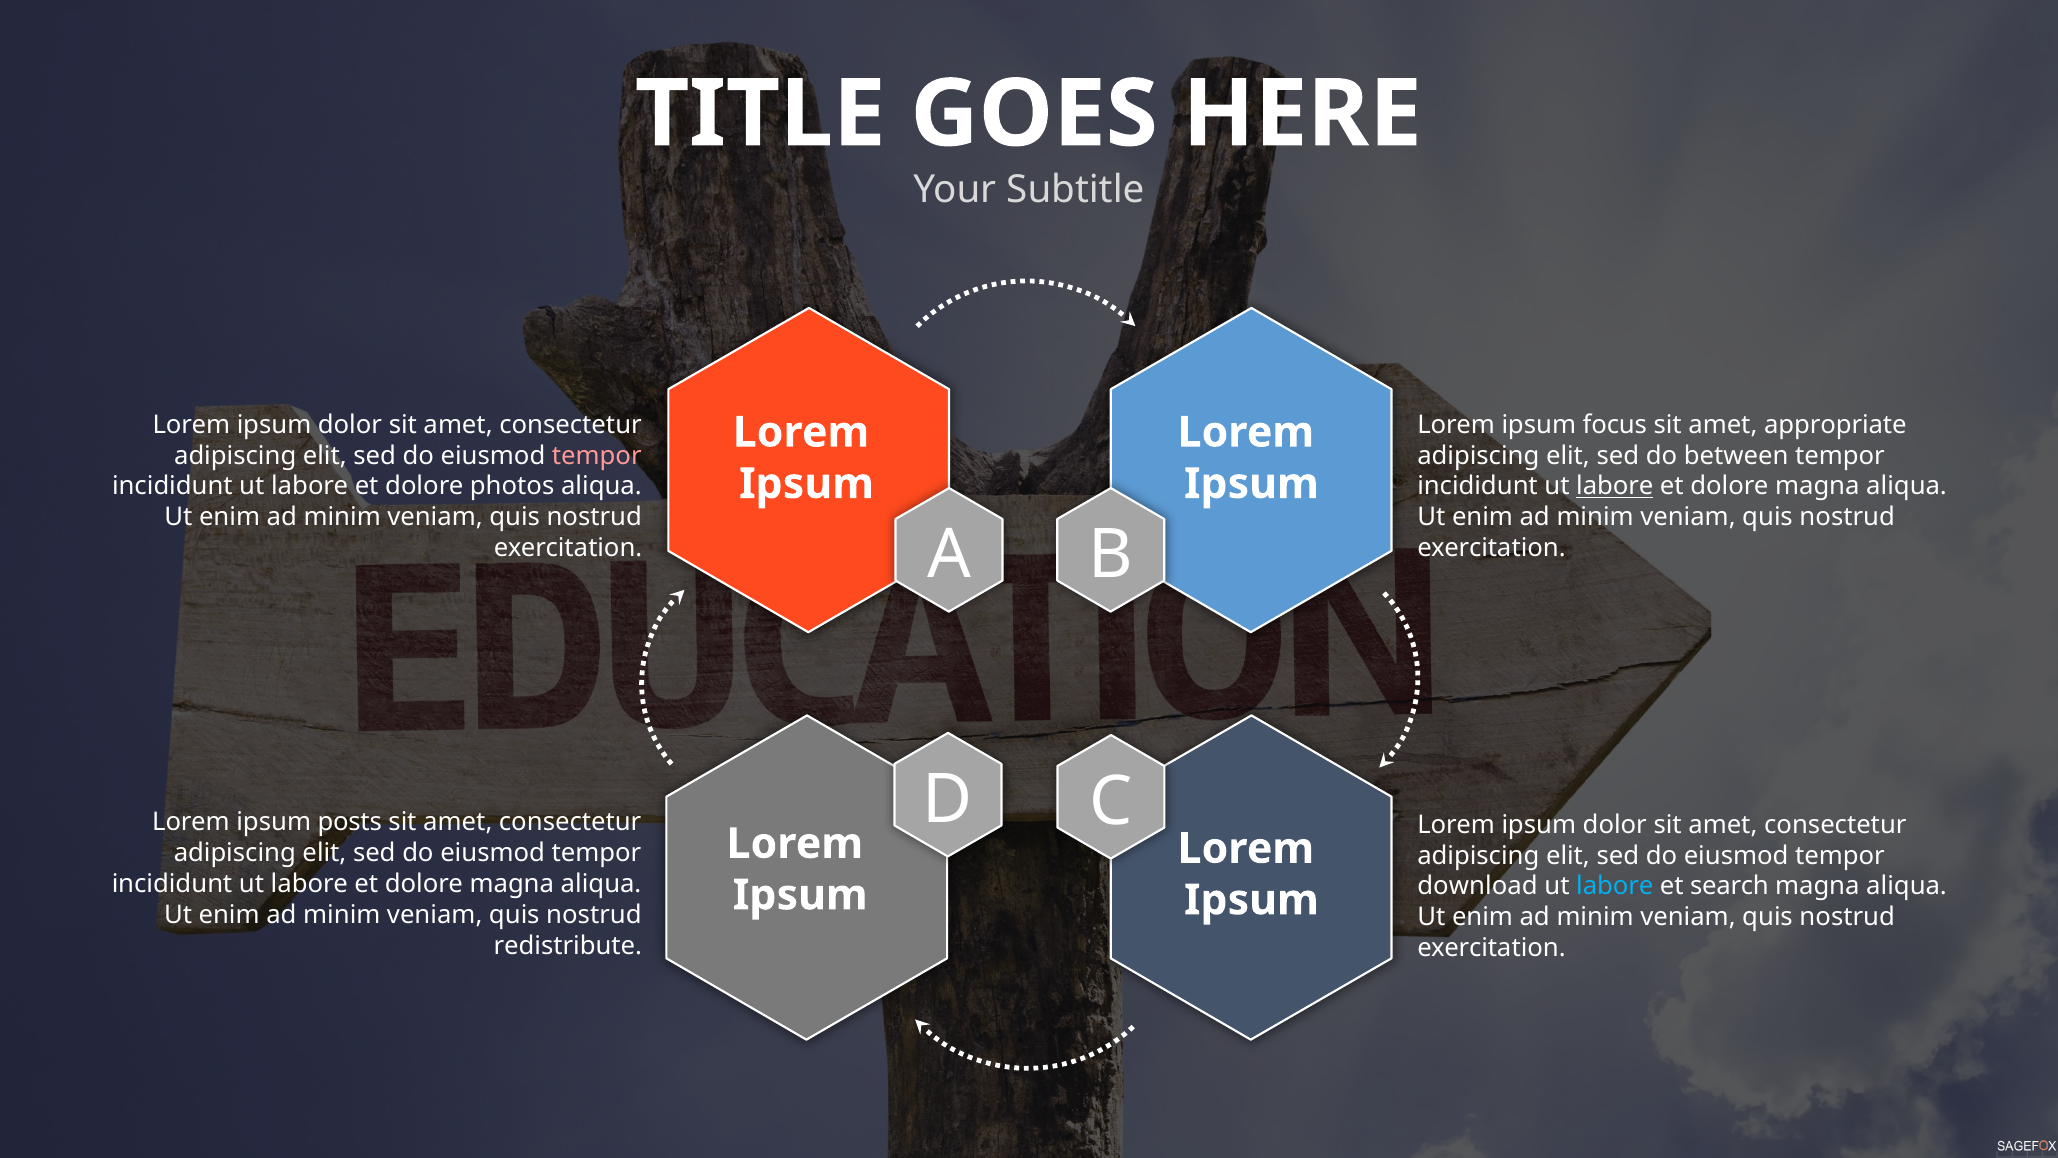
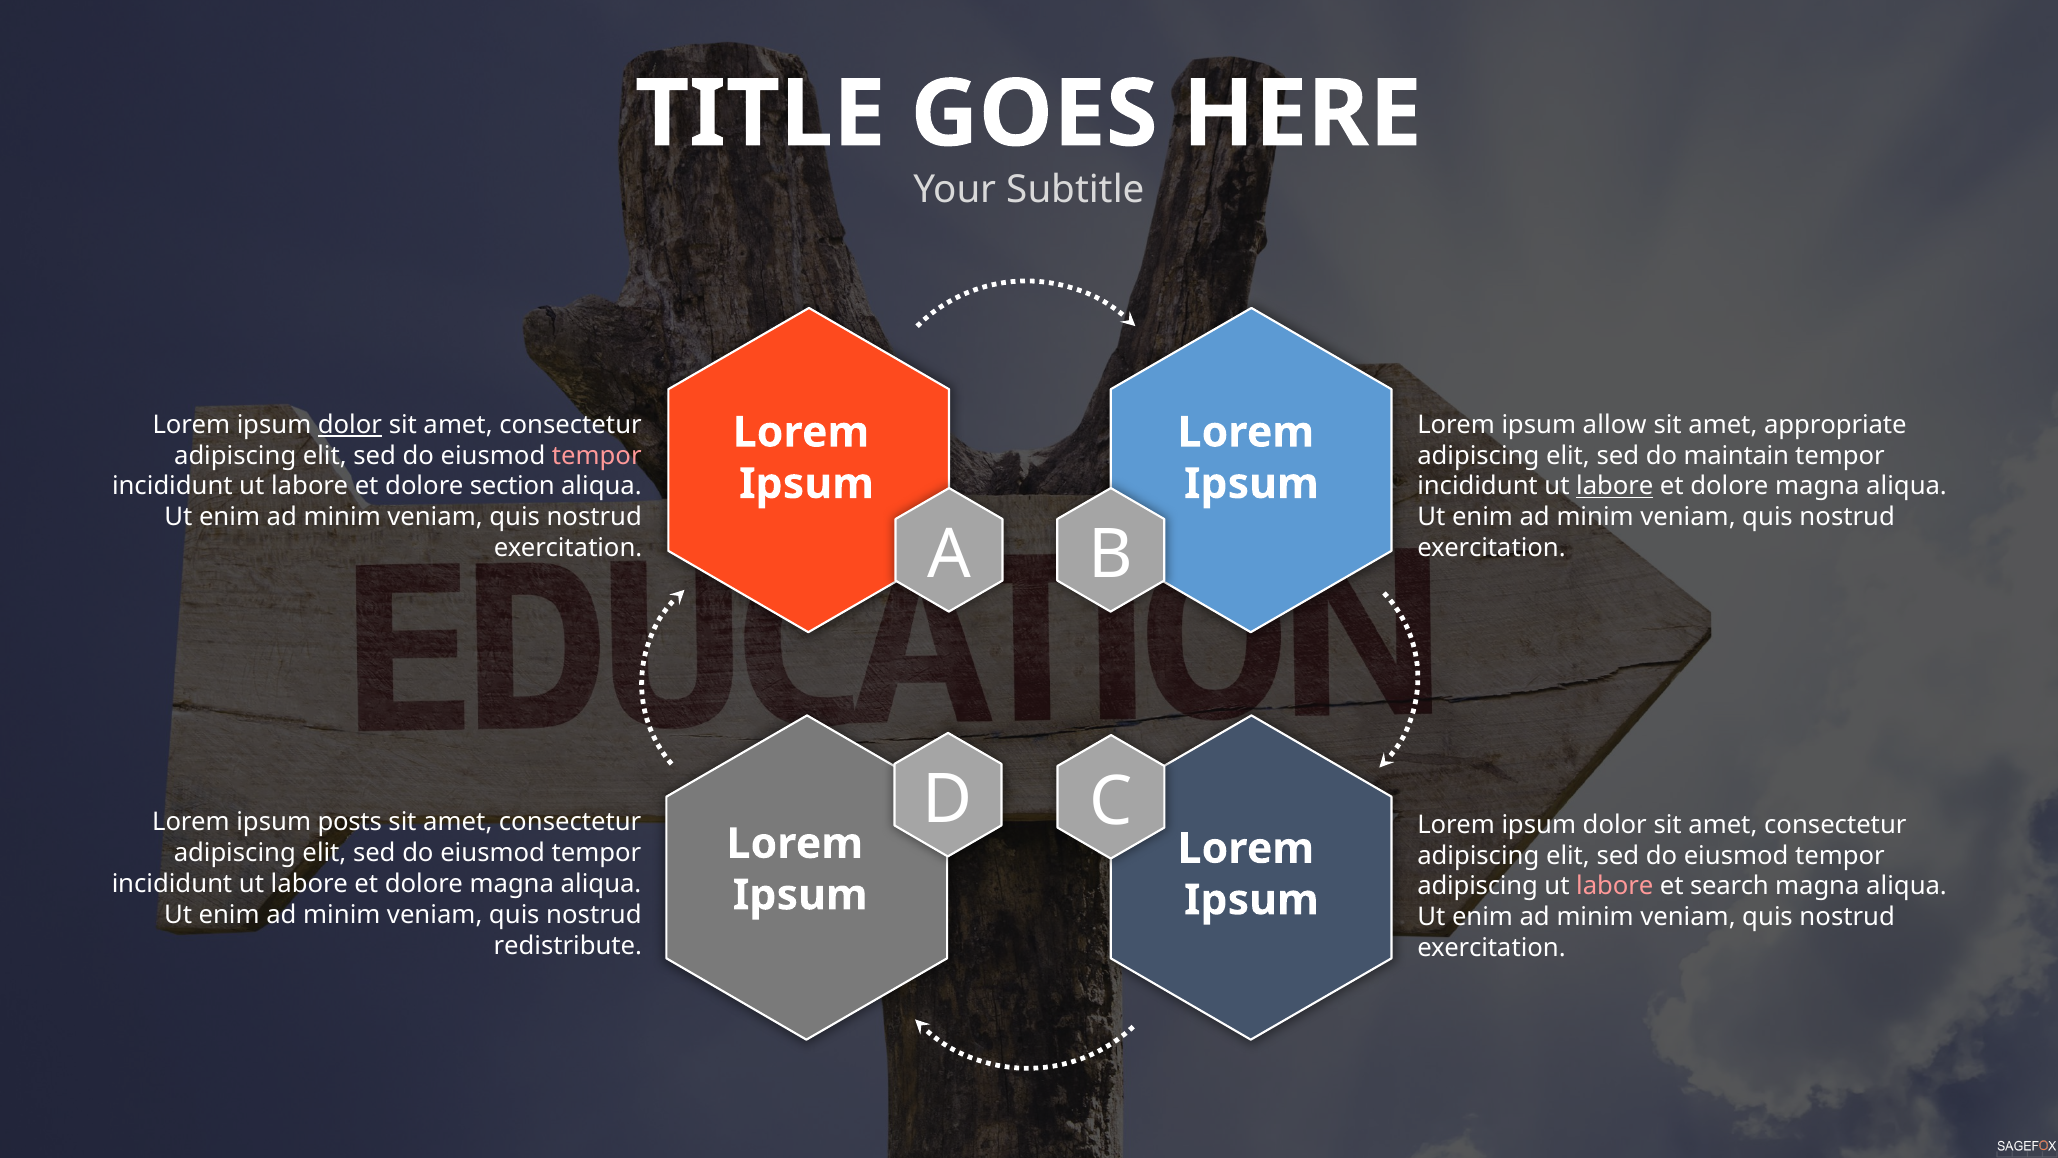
dolor underline: none -> present (350, 425)
focus: focus -> allow (1615, 425)
between: between -> maintain (1736, 455)
photos: photos -> section (512, 486)
download: download -> adipiscing (1478, 886)
labore colour: light blue -> pink (1615, 886)
